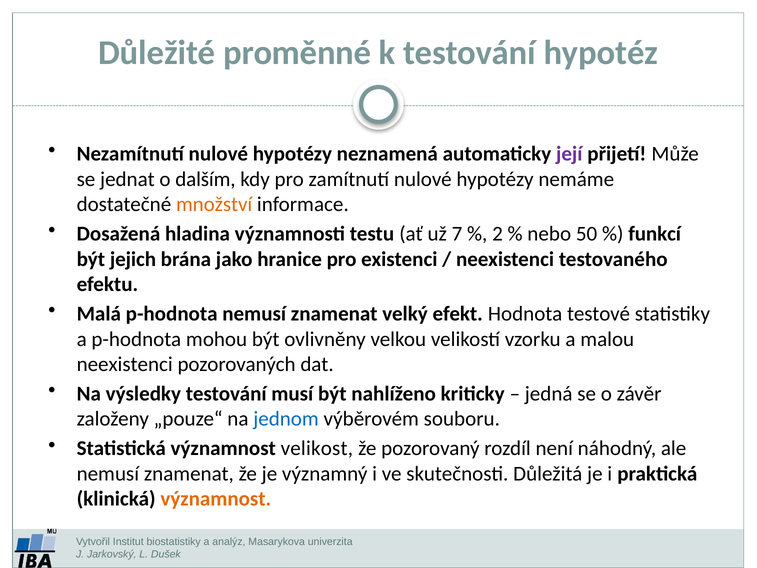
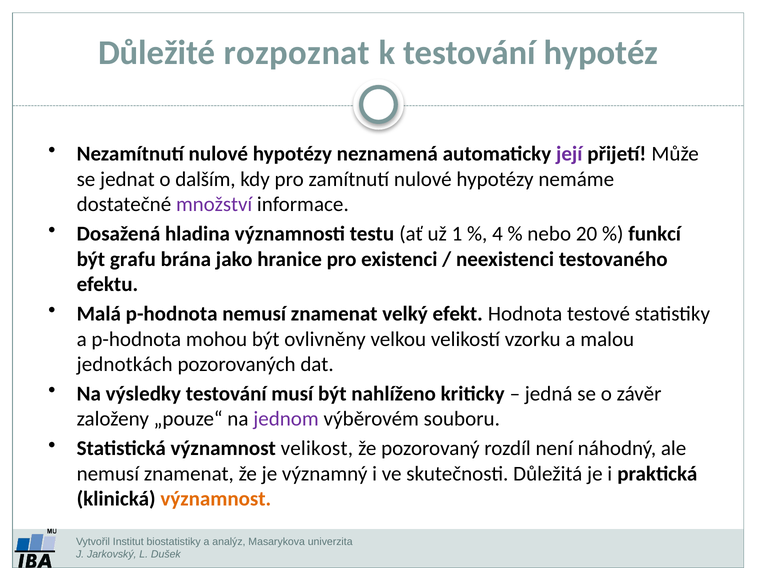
proměnné: proměnné -> rozpoznat (297, 53)
množství colour: orange -> purple (214, 204)
7: 7 -> 1 (457, 234)
2: 2 -> 4 (497, 234)
50: 50 -> 20 (587, 234)
jejich: jejich -> grafu (133, 259)
neexistenci: neexistenci -> jednotkách (125, 364)
jednom colour: blue -> purple (286, 419)
